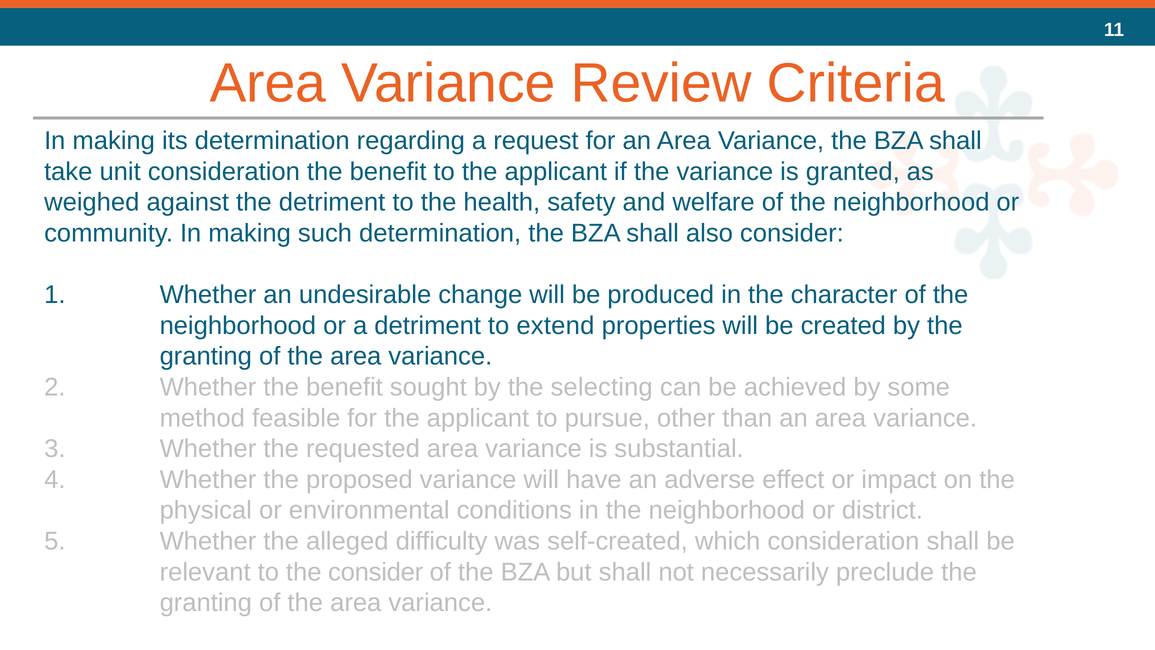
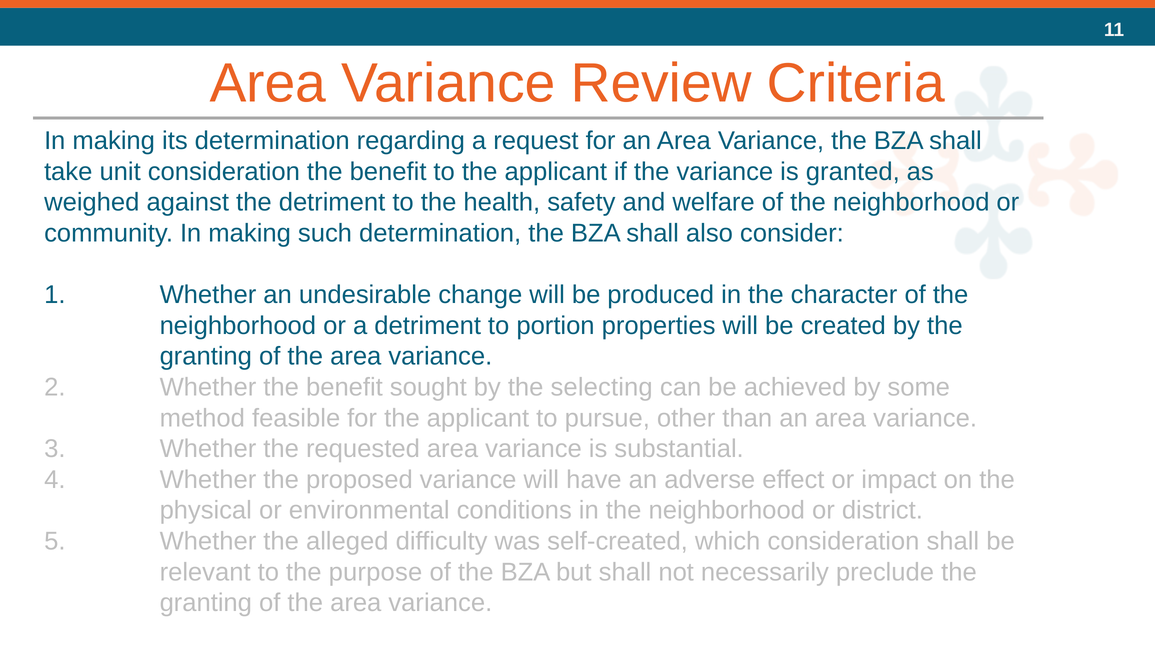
extend: extend -> portion (556, 326)
the consider: consider -> purpose (375, 572)
